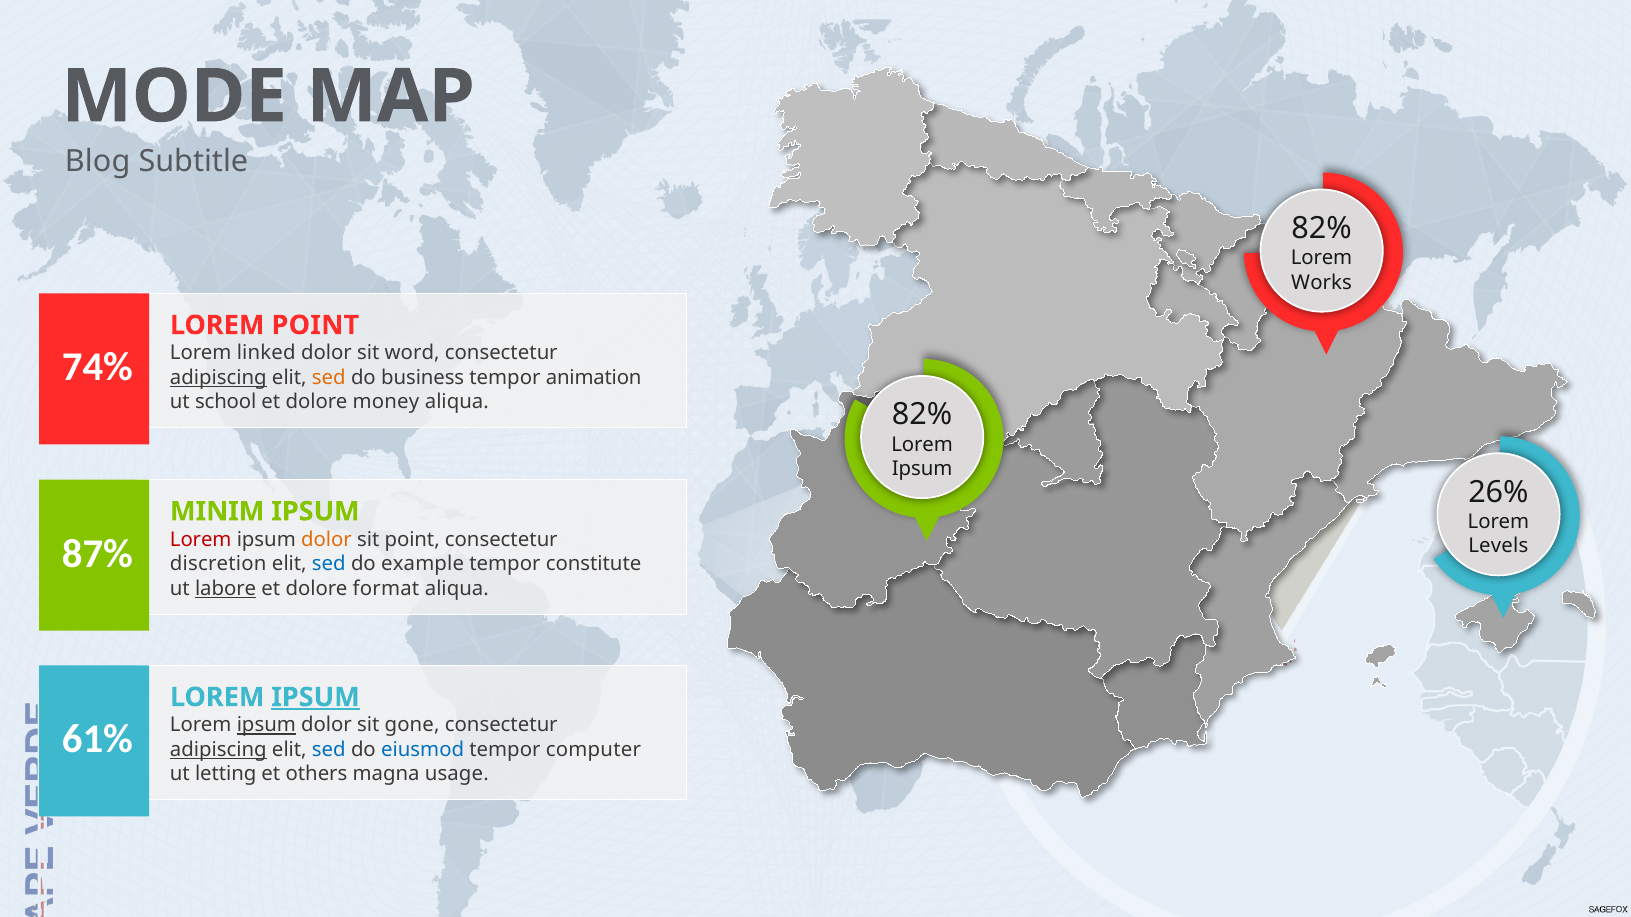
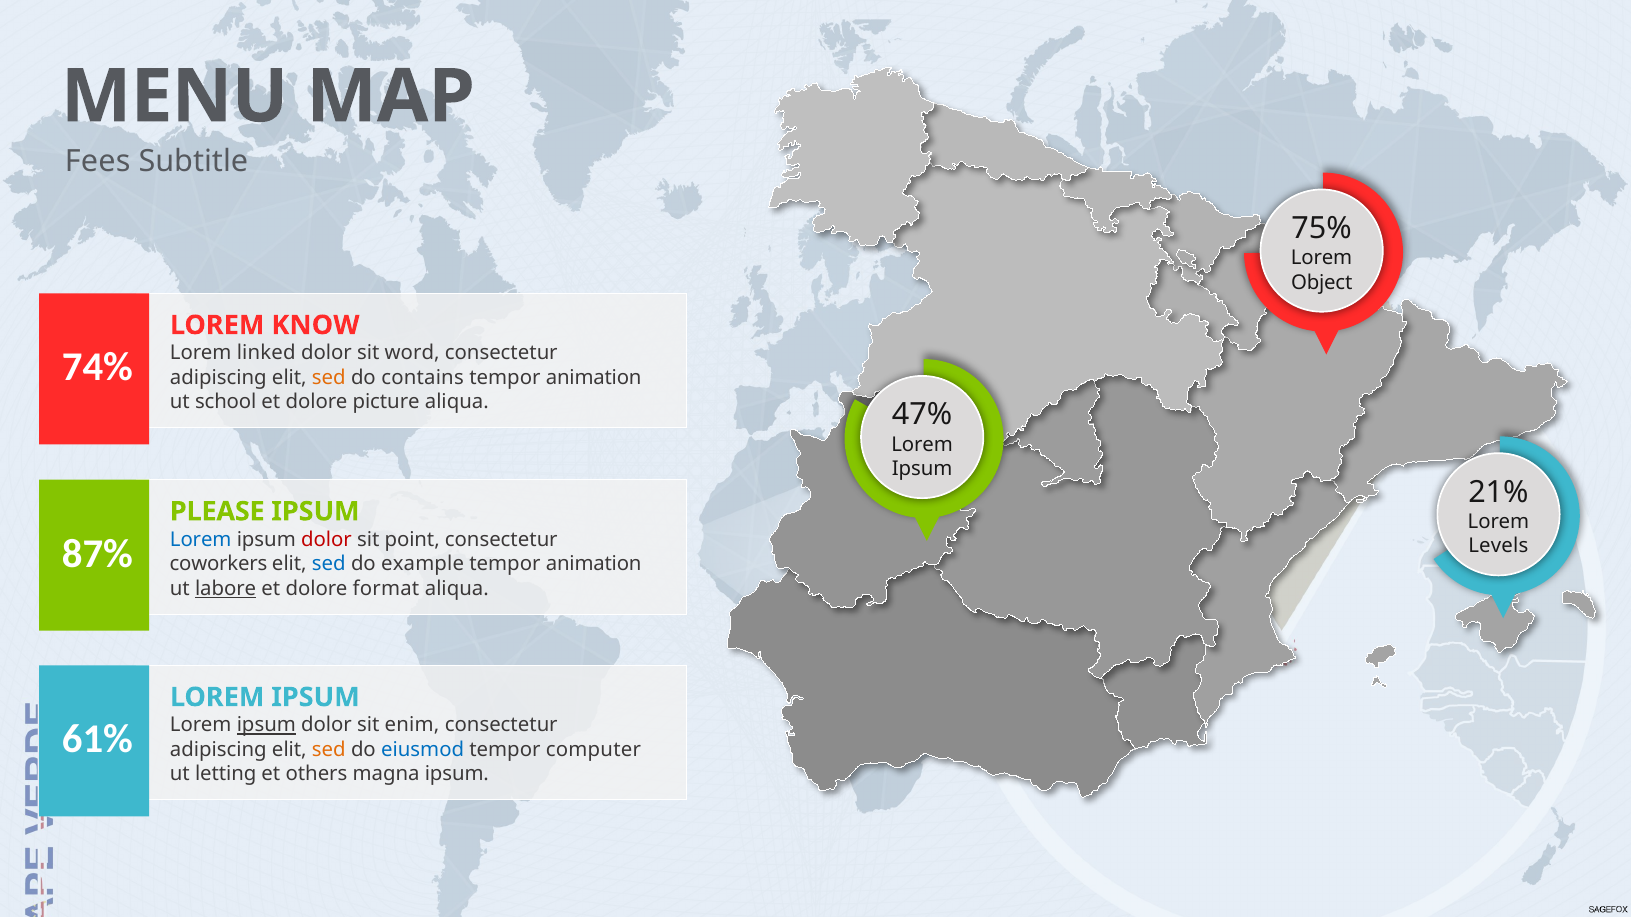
MODE: MODE -> MENU (175, 97)
Blog: Blog -> Fees (98, 162)
82%: 82% -> 75% (1322, 228)
Works: Works -> Object (1322, 283)
LOREM POINT: POINT -> KNOW (315, 325)
adipiscing underline: present -> none (218, 378)
business: business -> contains (423, 378)
money: money -> picture (386, 402)
82%: 82% -> 47% (922, 415)
26%: 26% -> 21% (1498, 492)
MINIM: MINIM -> PLEASE (217, 512)
Lorem colour: red -> blue (201, 540)
dolor colour: orange -> red (326, 540)
discretion: discretion -> coworkers (218, 564)
constitute: constitute -> animation (594, 564)
IPSUM underline: present -> none (316, 698)
gone: gone -> enim (412, 726)
adipiscing underline: present -> none (218, 750)
sed colour: blue -> orange (329, 750)
magna usage: usage -> ipsum (457, 775)
